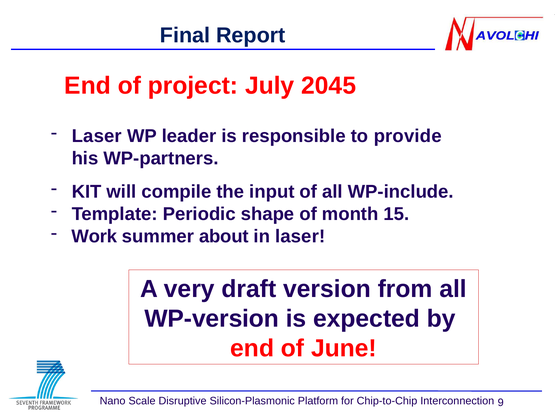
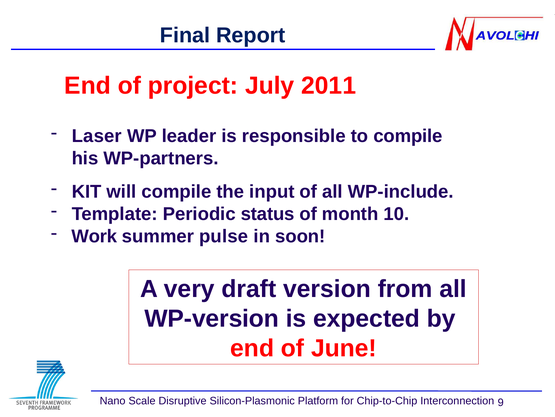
2045: 2045 -> 2011 (329, 86)
to provide: provide -> compile (408, 136)
shape: shape -> status (268, 214)
15: 15 -> 10 (396, 214)
about: about -> pulse (224, 236)
in laser: laser -> soon (300, 236)
